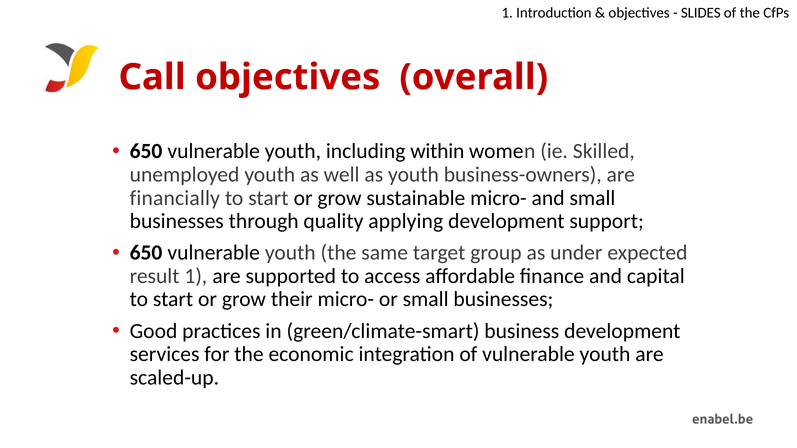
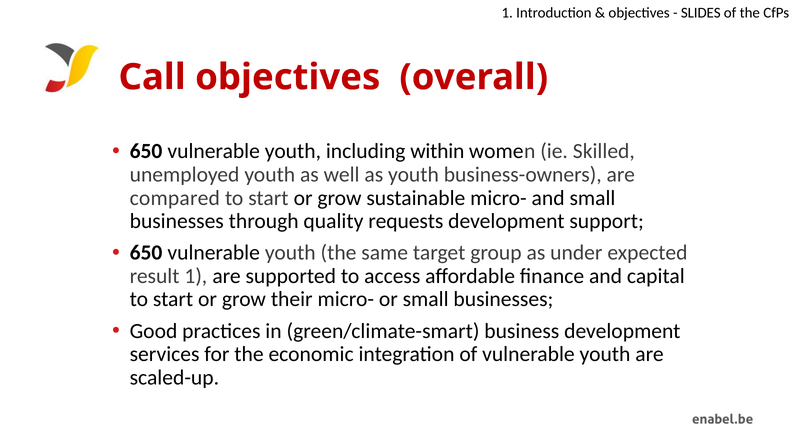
financially: financially -> compared (175, 198)
applying: applying -> requests (406, 221)
